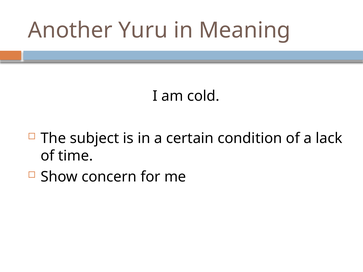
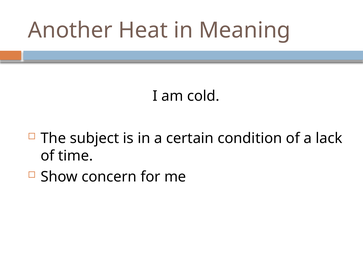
Yuru: Yuru -> Heat (143, 30)
